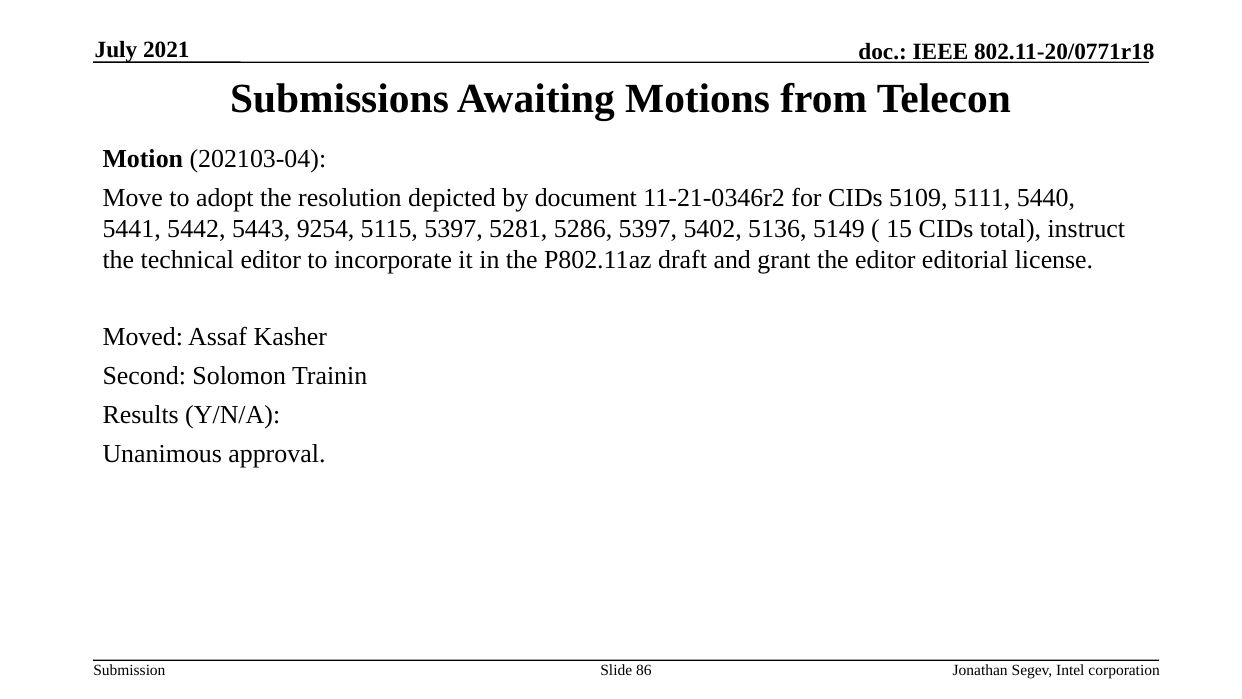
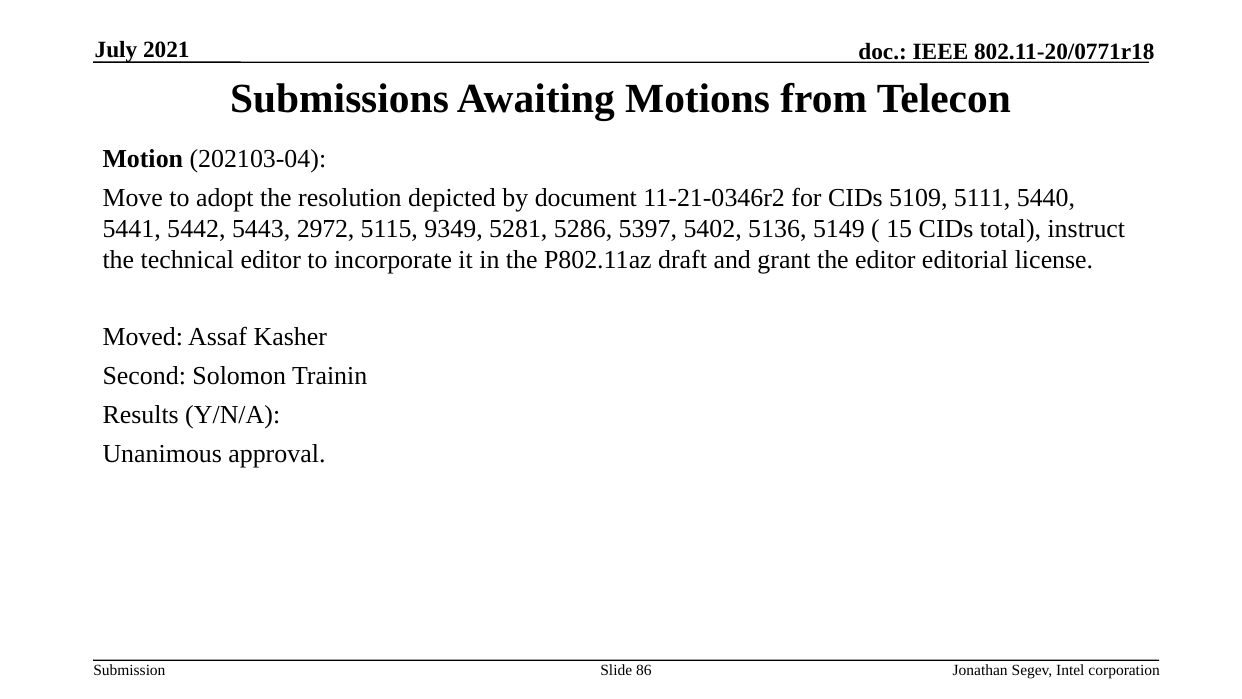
9254: 9254 -> 2972 (326, 229)
5115 5397: 5397 -> 9349 (454, 229)
